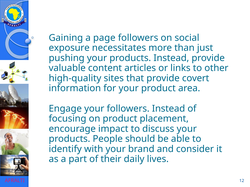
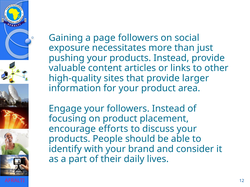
covert: covert -> larger (196, 78)
impact: impact -> efforts (113, 129)
